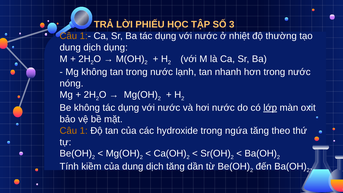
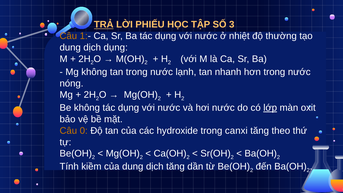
TRẢ underline: none -> present (104, 25)
1: 1 -> 0 (84, 131)
ngứa: ngứa -> canxi (236, 131)
